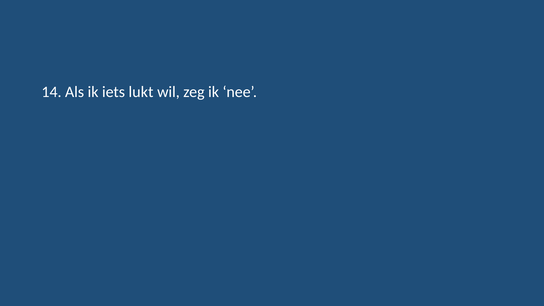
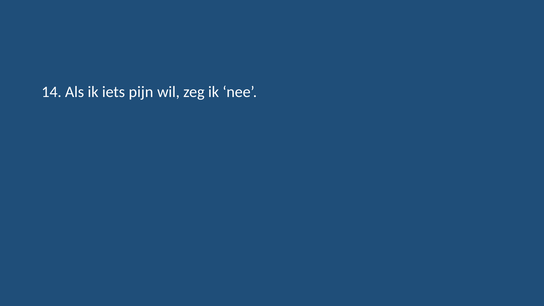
lukt: lukt -> pijn (141, 92)
